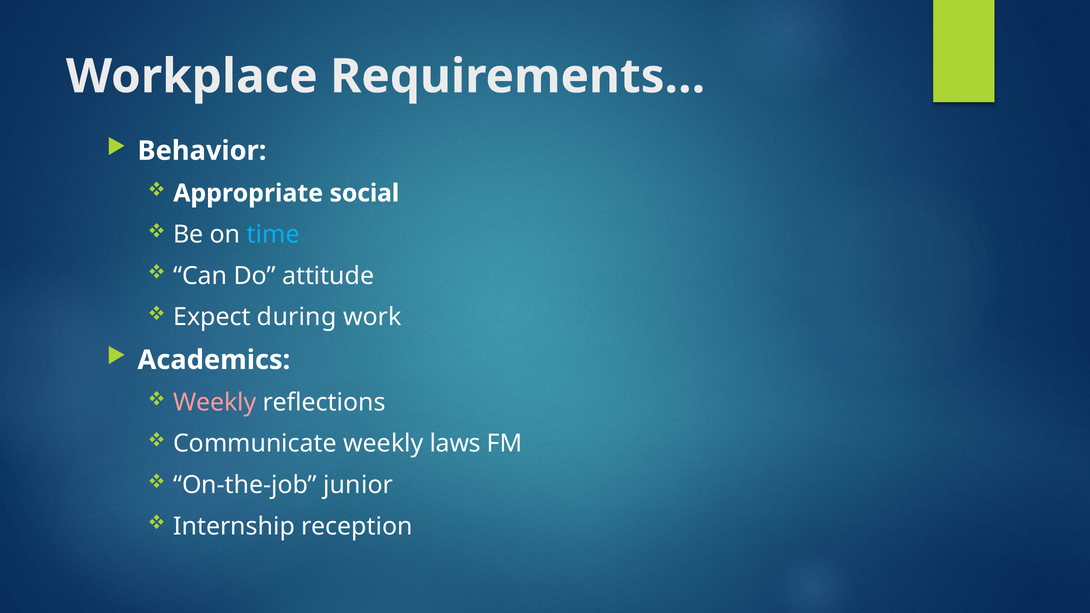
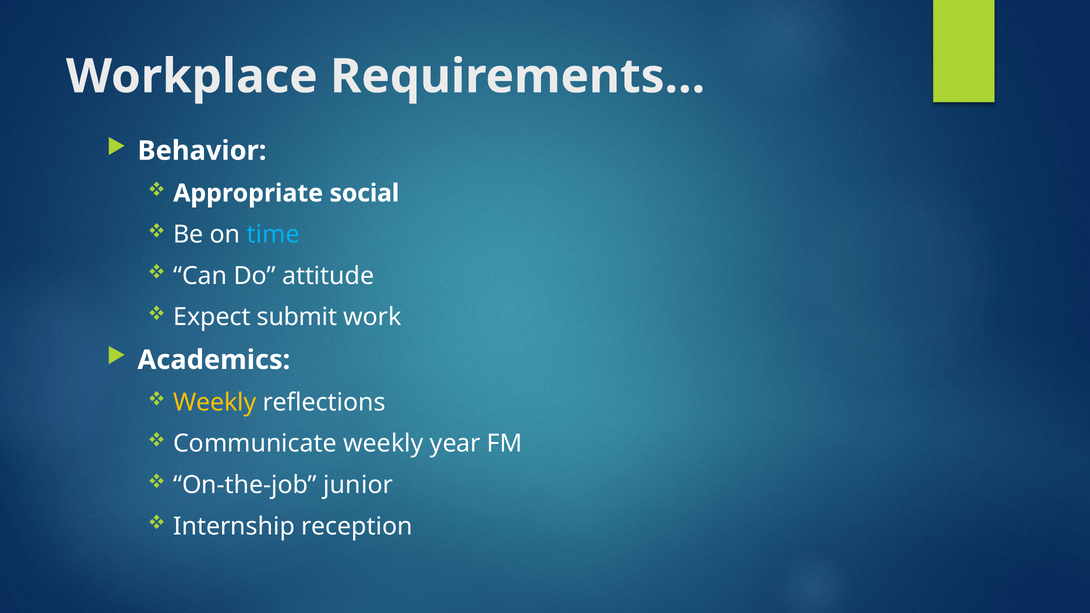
during: during -> submit (297, 317)
Weekly colour: pink -> yellow (215, 403)
laws: laws -> year (455, 444)
